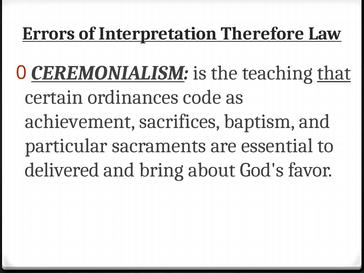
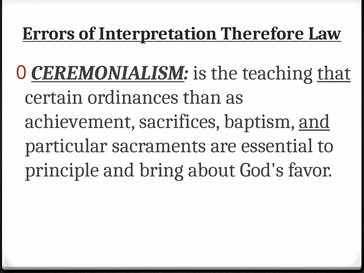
code: code -> than (202, 97)
and underline: none -> present (314, 121)
delivered: delivered -> principle (62, 170)
